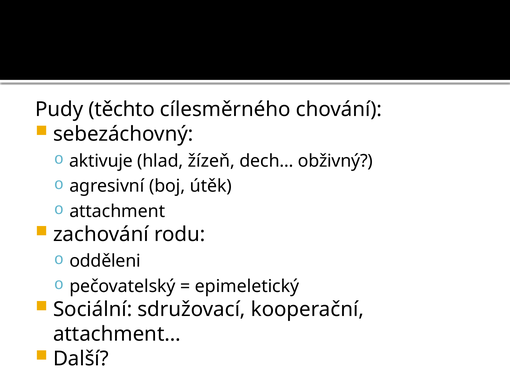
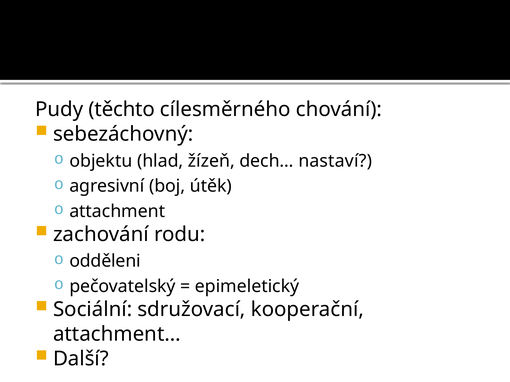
aktivuje: aktivuje -> objektu (101, 161)
obživný: obživný -> nastaví (335, 161)
